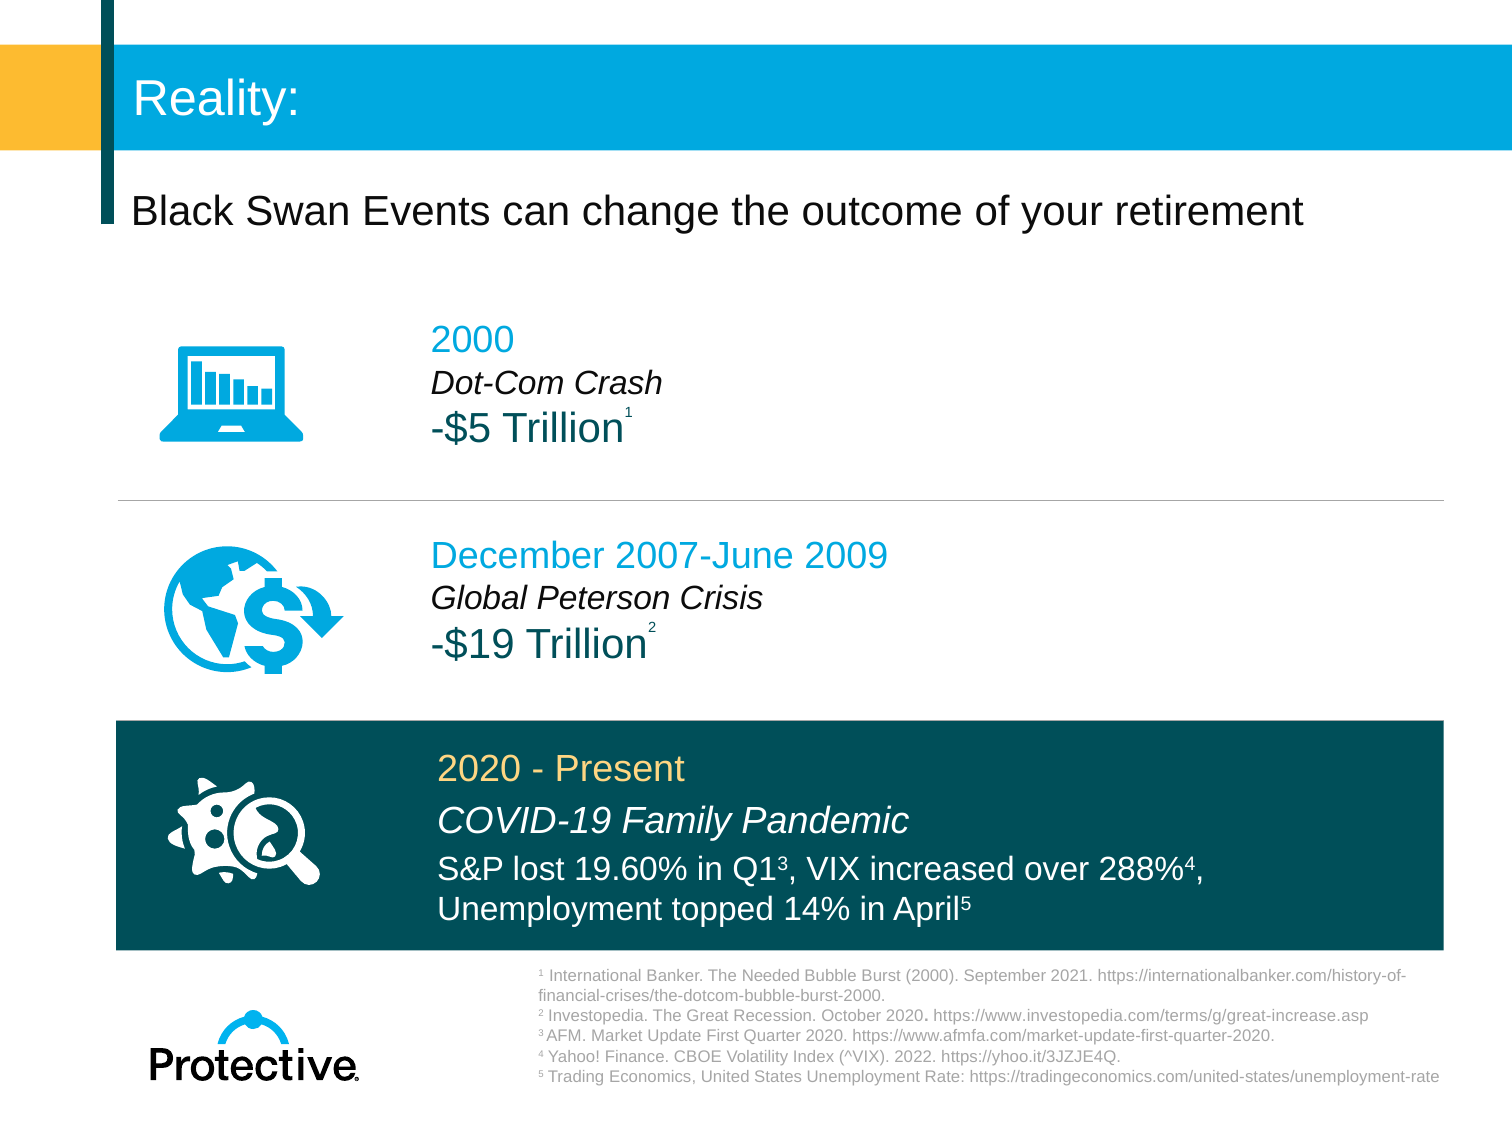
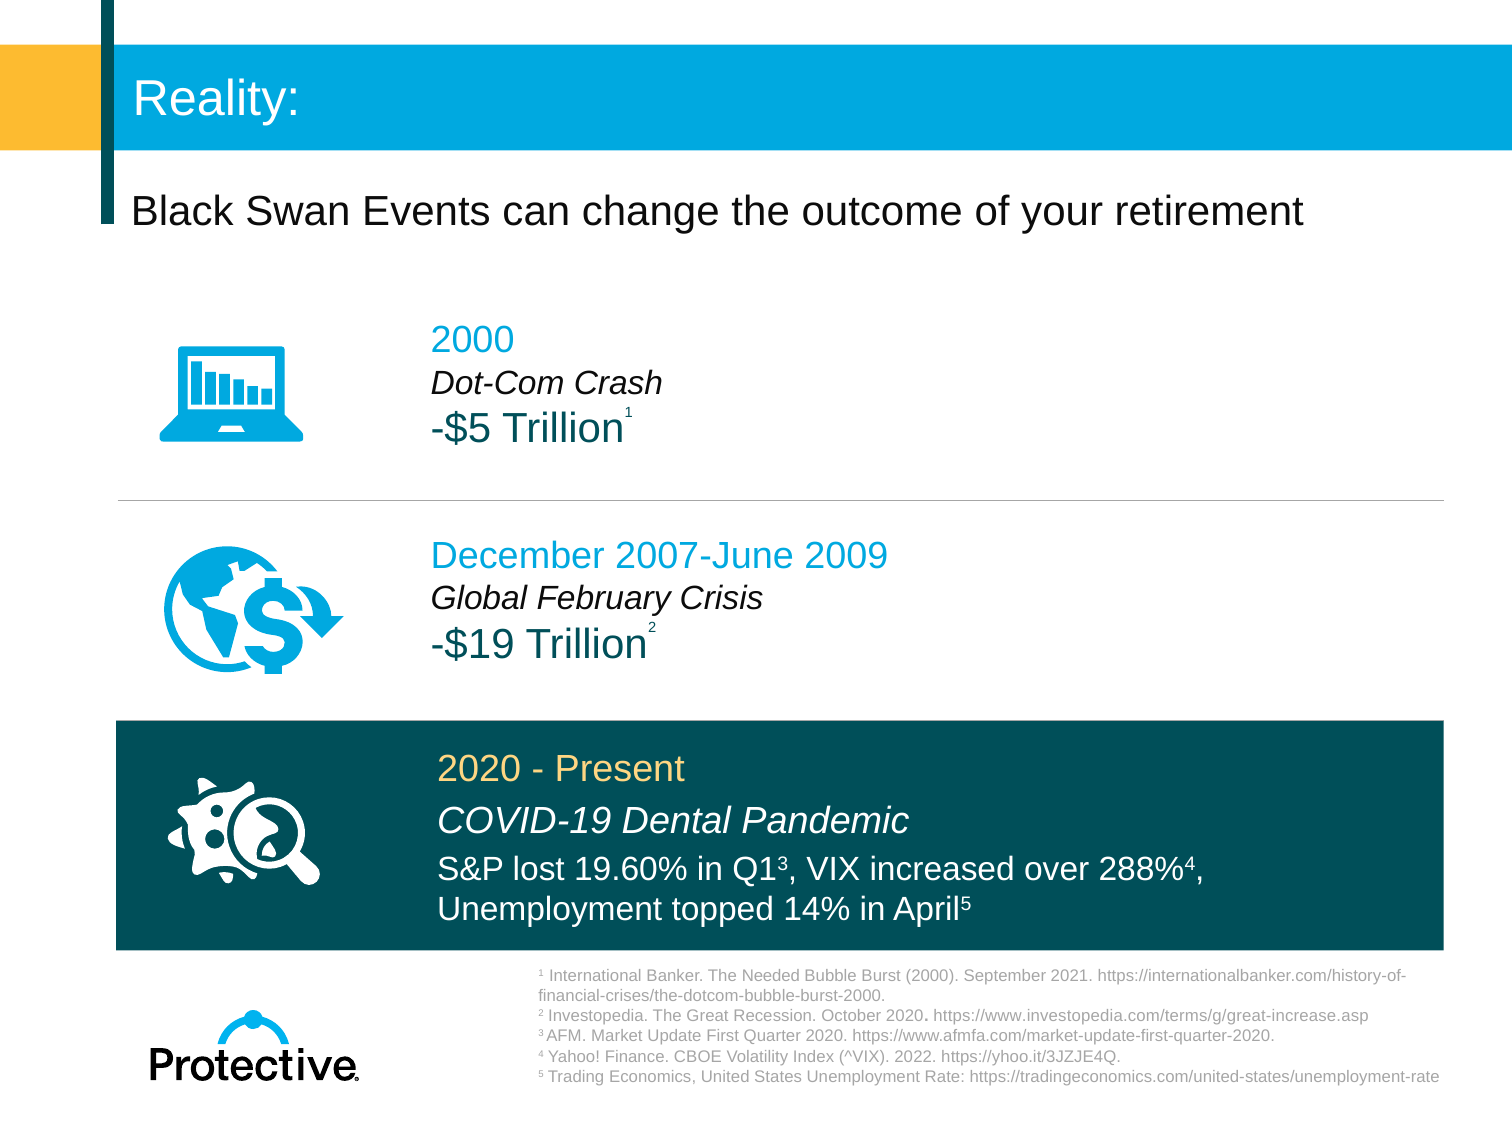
Peterson: Peterson -> February (604, 598)
Family: Family -> Dental (676, 821)
